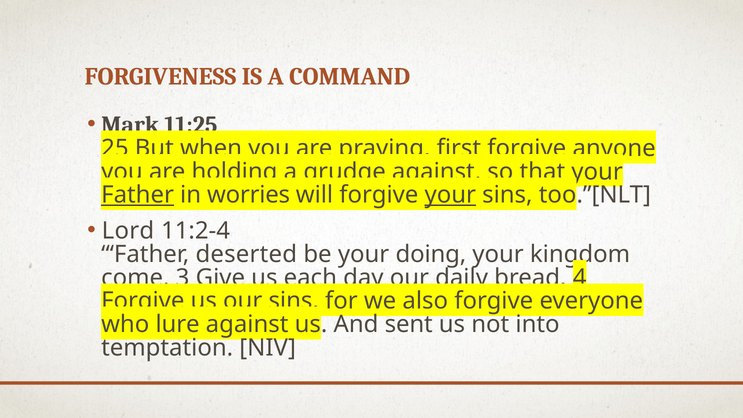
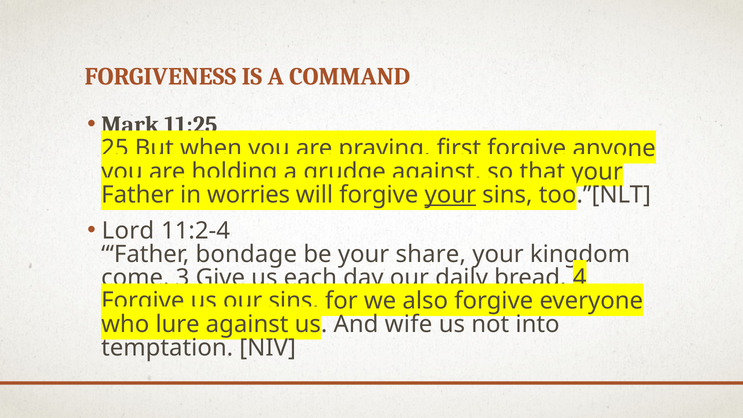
Father underline: present -> none (138, 195)
deserted: deserted -> bondage (246, 254)
doing: doing -> share (431, 254)
sent: sent -> wife (409, 324)
